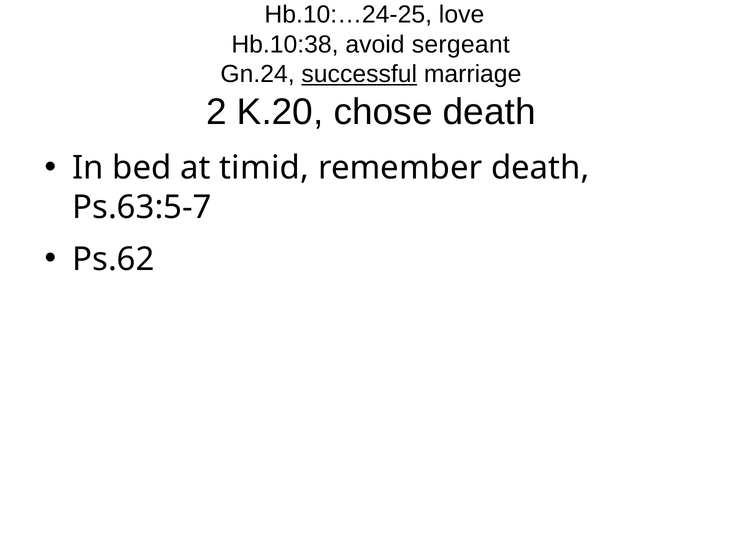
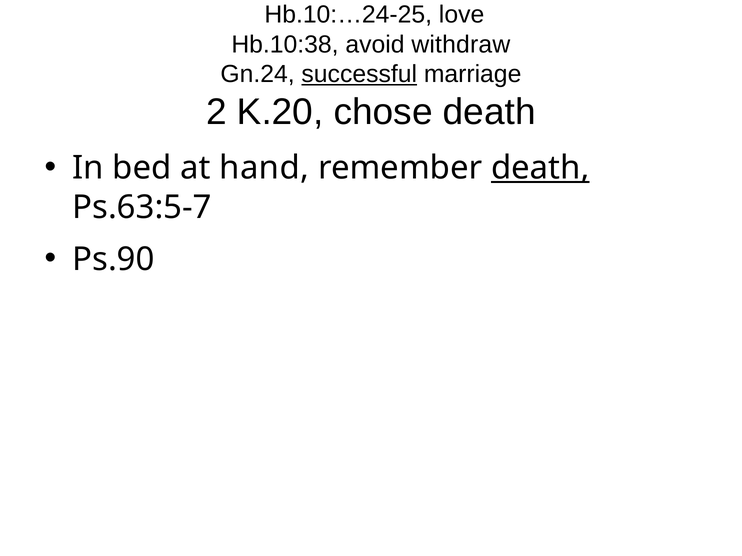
sergeant: sergeant -> withdraw (461, 44)
timid: timid -> hand (264, 168)
death underline: none -> present (540, 168)
Ps.62: Ps.62 -> Ps.90 (114, 260)
